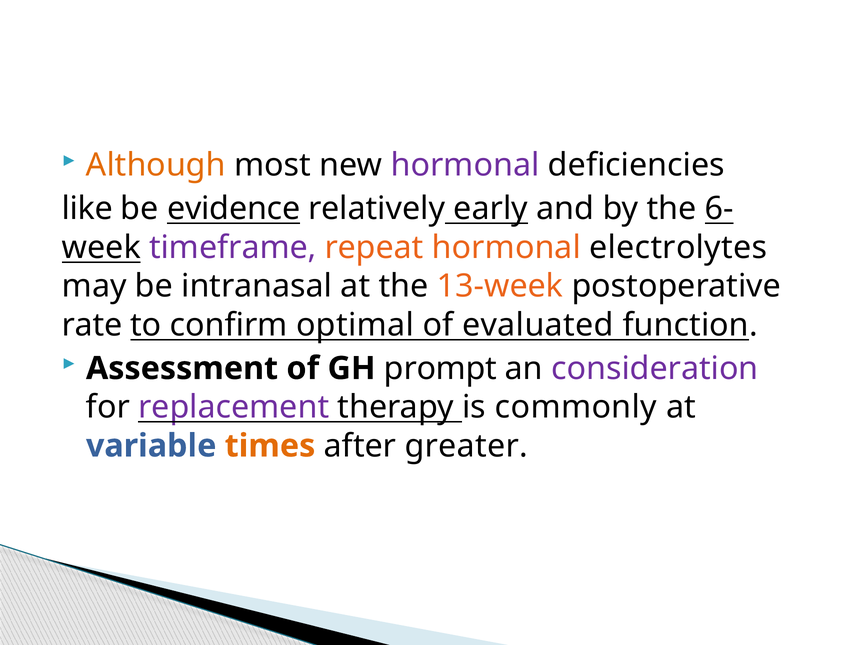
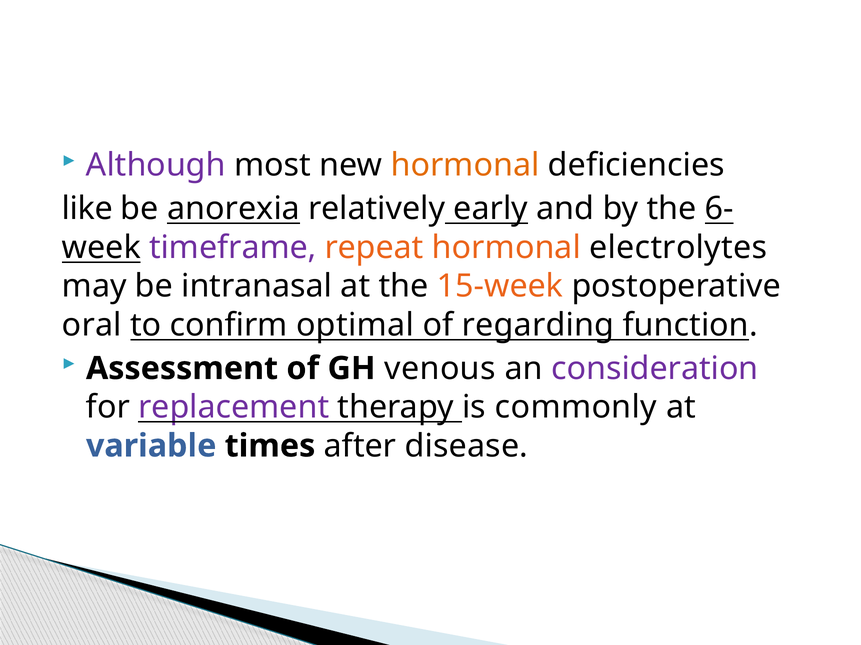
Although colour: orange -> purple (156, 165)
hormonal colour: purple -> orange (465, 165)
evidence: evidence -> anorexia (234, 209)
13-week: 13-week -> 15-week (500, 286)
rate: rate -> oral (92, 325)
evaluated: evaluated -> regarding (538, 325)
prompt: prompt -> venous (440, 369)
times colour: orange -> black (270, 446)
greater: greater -> disease (466, 446)
